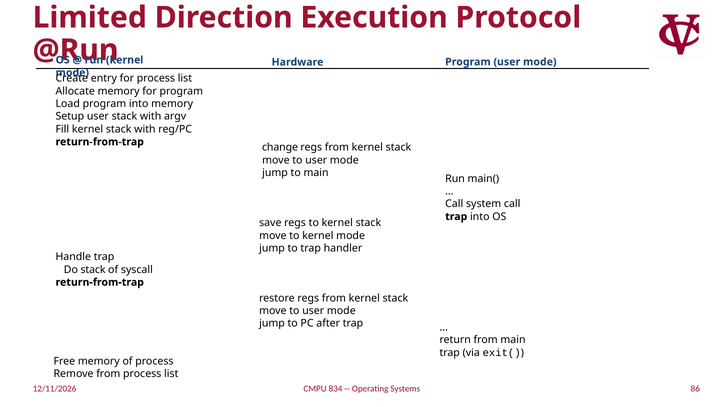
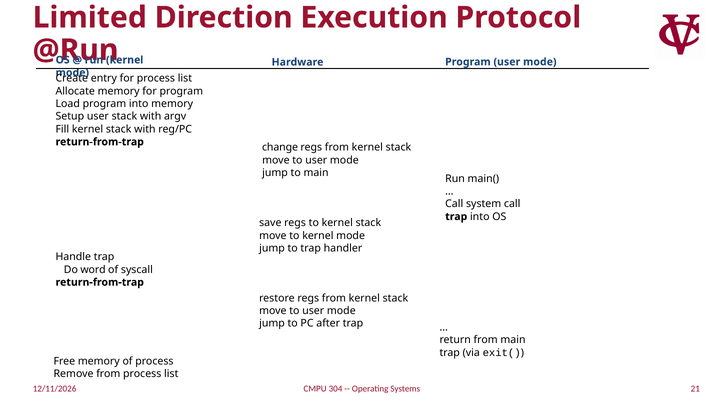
Do stack: stack -> word (93, 270)
834: 834 -> 304 (335, 389)
86: 86 -> 21 (695, 389)
